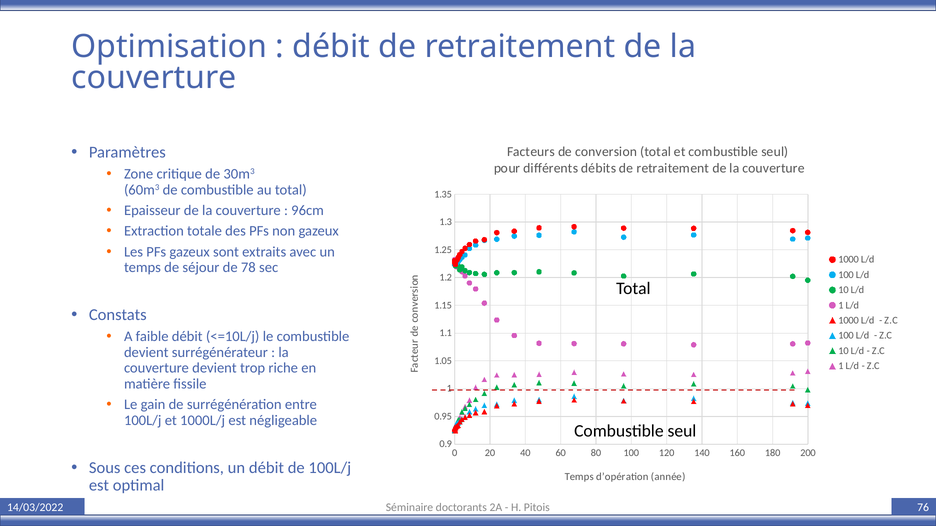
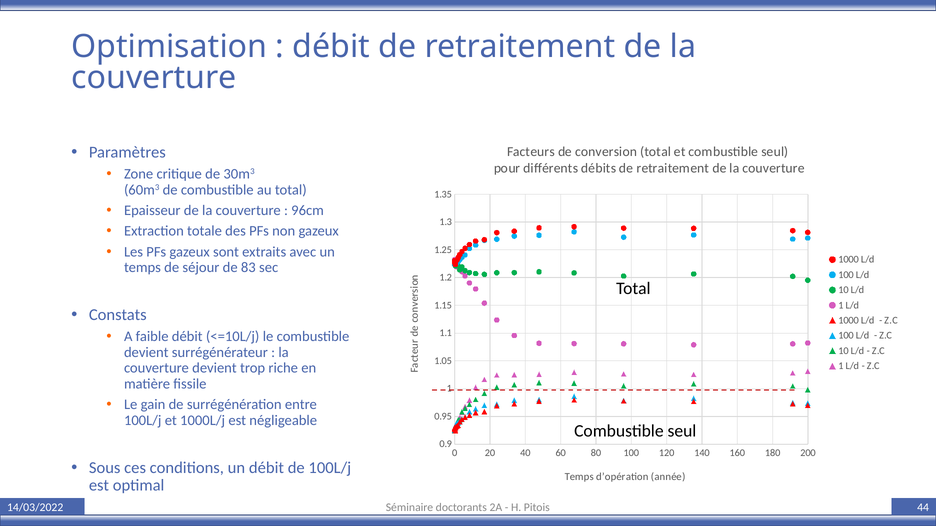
78: 78 -> 83 (248, 268)
76: 76 -> 44 (923, 508)
